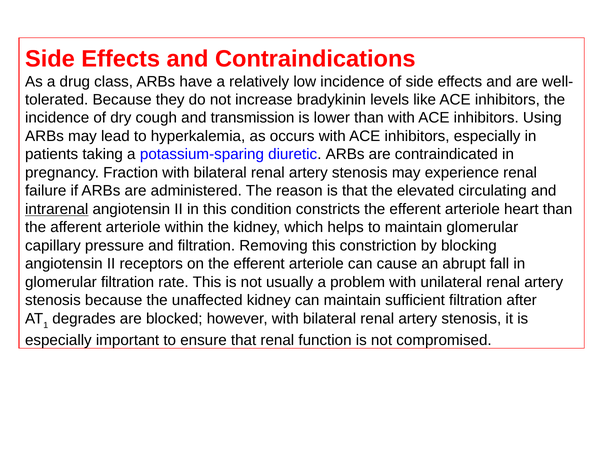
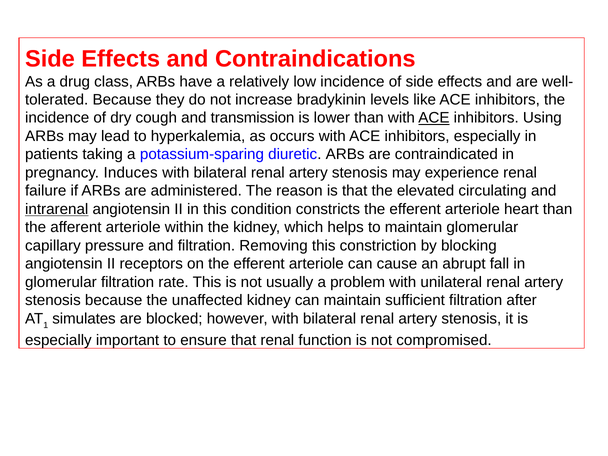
ACE underline: none -> present (434, 118)
Fraction: Fraction -> Induces (131, 173)
degrades: degrades -> simulates (84, 319)
